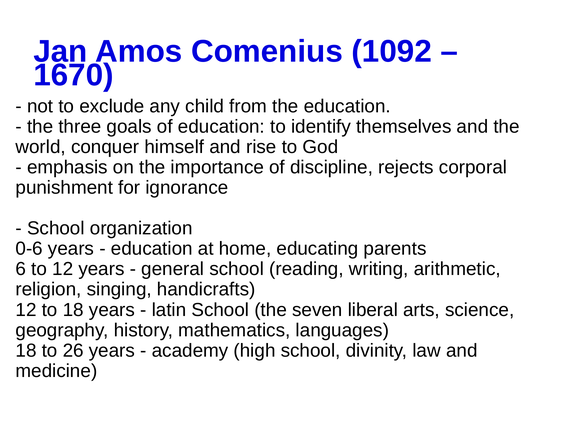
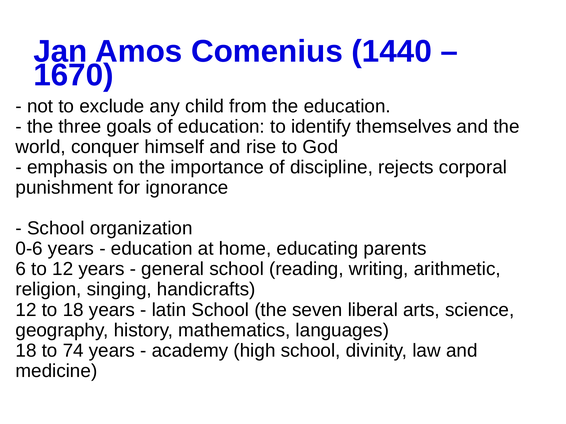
1092: 1092 -> 1440 (392, 51)
26: 26 -> 74 (73, 351)
